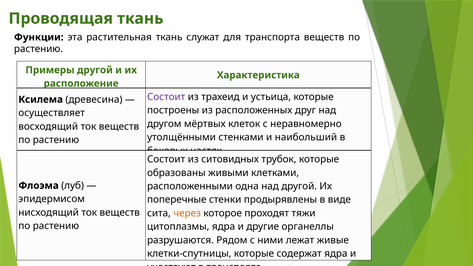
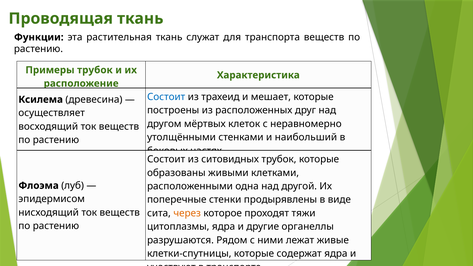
Примеры другой: другой -> трубок (95, 70)
Состоит colour: purple -> blue (166, 97)
устьица: устьица -> мешает (271, 97)
